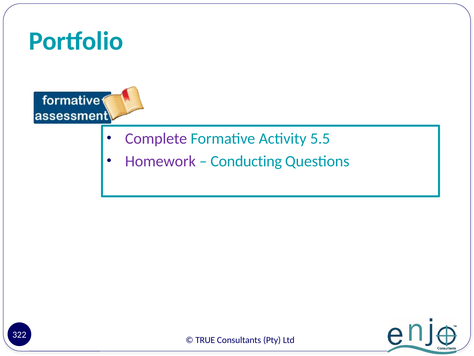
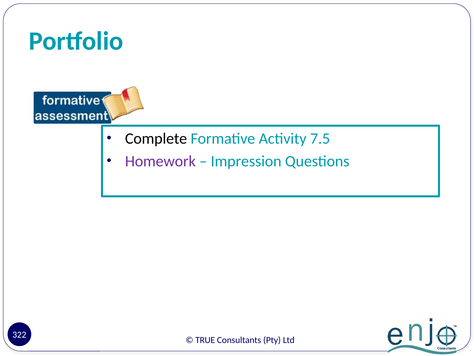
Complete colour: purple -> black (156, 138)
5.5: 5.5 -> 7.5 (320, 138)
Conducting: Conducting -> Impression (246, 161)
